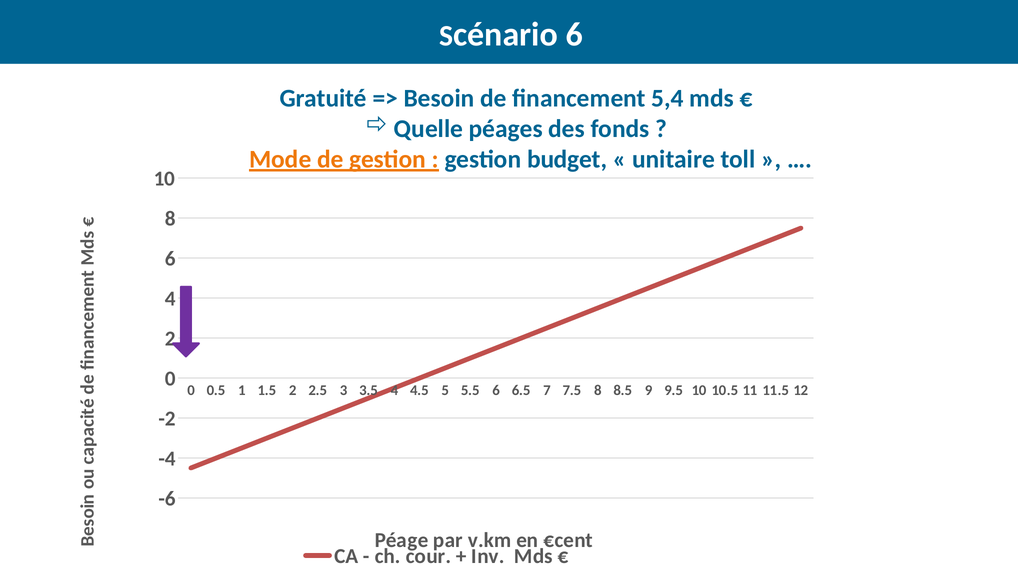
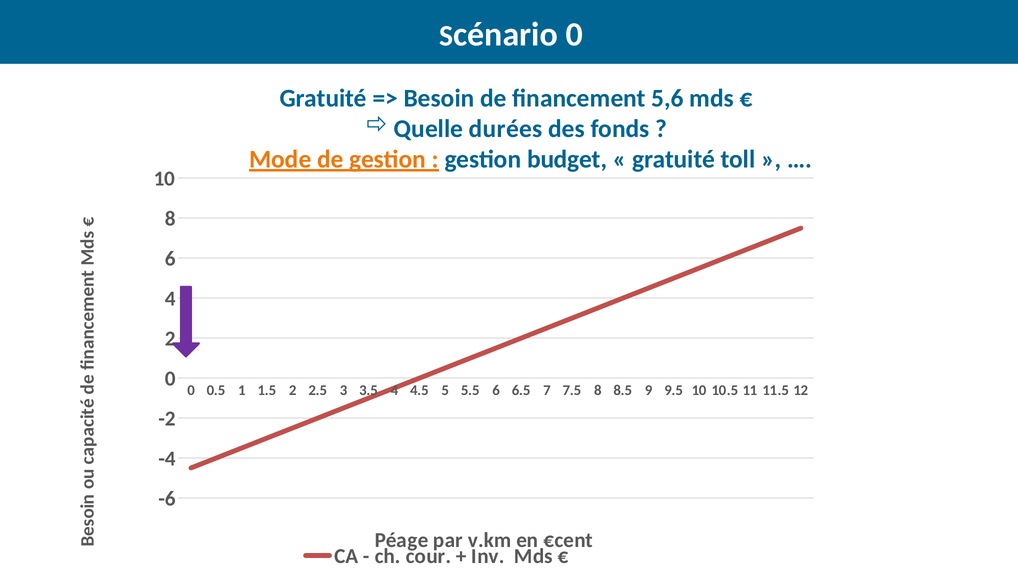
6: 6 -> 0 (574, 34)
5,4: 5,4 -> 5,6 (667, 98)
péages: péages -> durées (506, 129)
unitaire: unitaire -> gratuité (674, 159)
